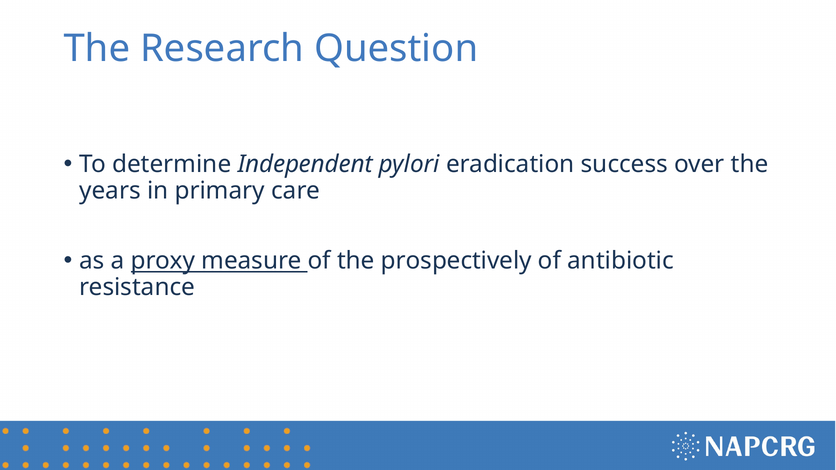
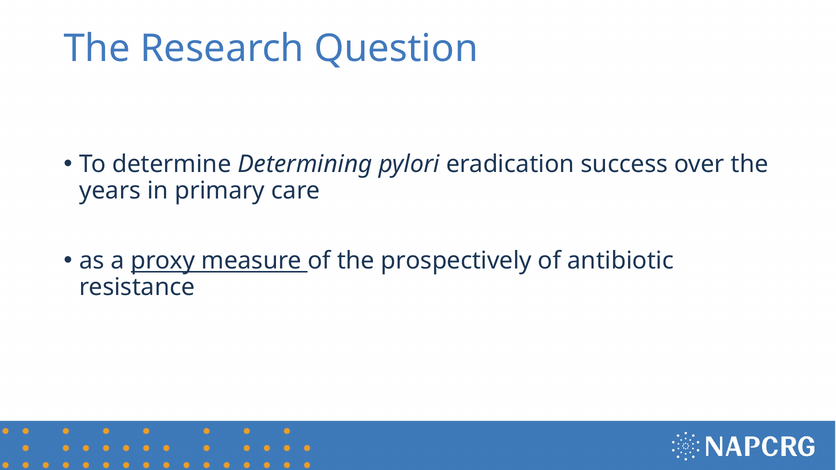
Independent: Independent -> Determining (305, 164)
